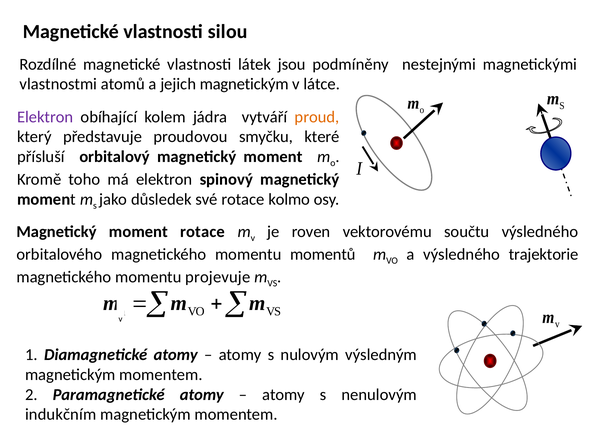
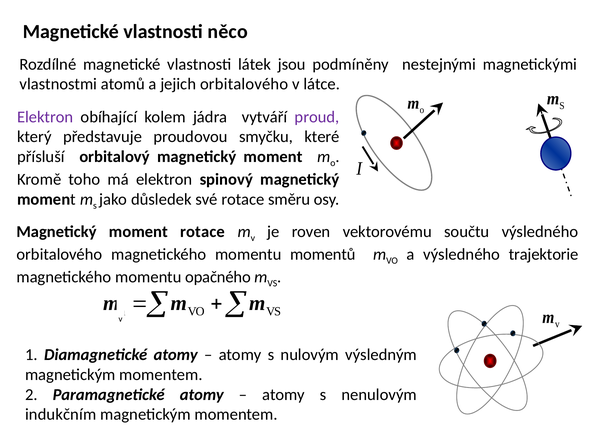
silou: silou -> něco (228, 32)
jejich magnetickým: magnetickým -> orbitalového (244, 84)
proud colour: orange -> purple (317, 117)
kolmo: kolmo -> směru (289, 199)
projevuje: projevuje -> opačného (218, 277)
